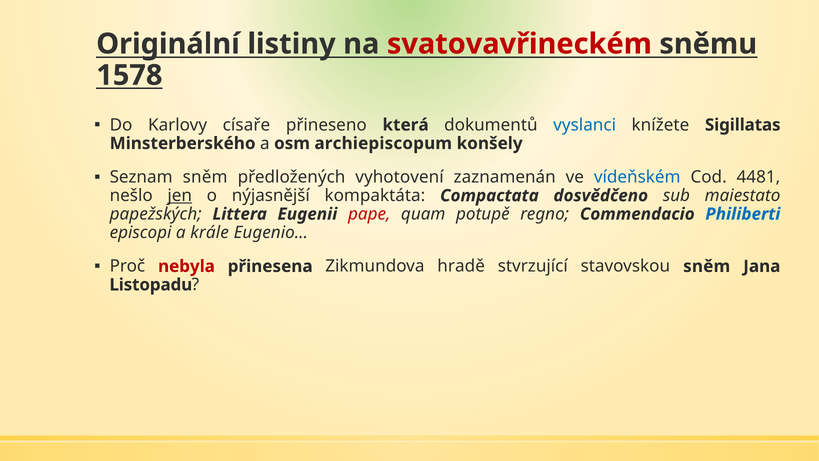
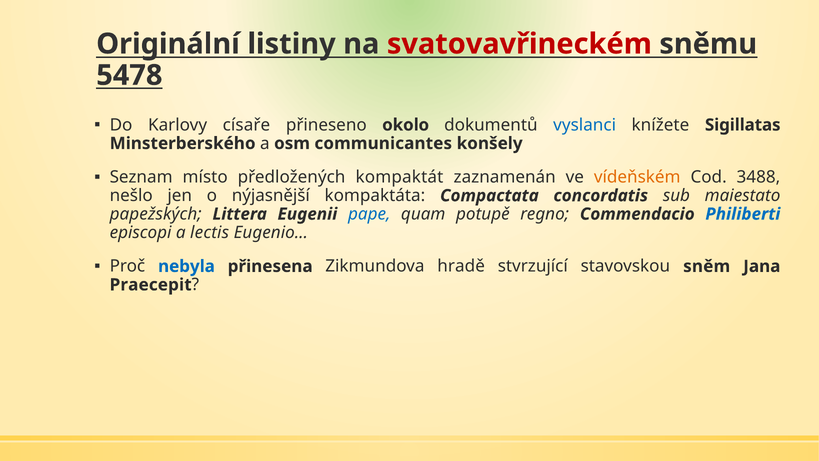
1578: 1578 -> 5478 (129, 75)
která: která -> okolo (406, 125)
archiepiscopum: archiepiscopum -> communicantes (383, 143)
Seznam sněm: sněm -> místo (205, 177)
vyhotovení: vyhotovení -> kompaktát (399, 177)
vídeňském colour: blue -> orange (637, 177)
4481: 4481 -> 3488 (758, 177)
jen underline: present -> none (180, 196)
dosvědčeno: dosvědčeno -> concordatis (601, 196)
pape colour: red -> blue (369, 214)
krále: krále -> lectis (210, 232)
nebyla colour: red -> blue (186, 266)
Listopadu: Listopadu -> Praecepit (151, 285)
